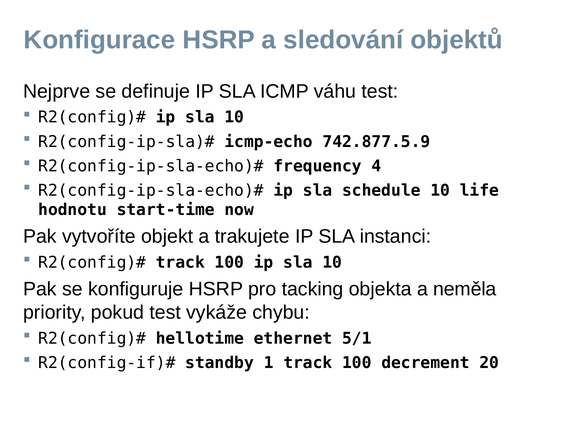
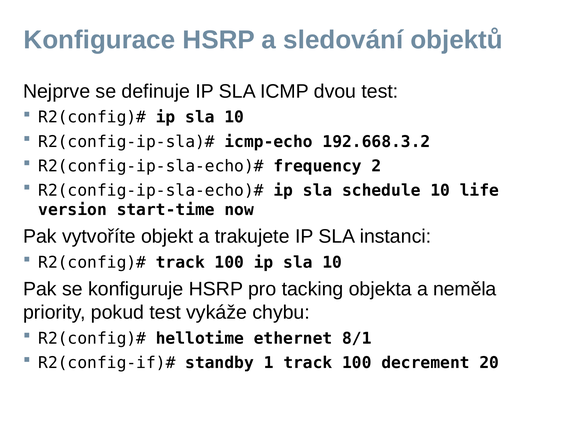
váhu: váhu -> dvou (335, 91)
742.877.5.9: 742.877.5.9 -> 192.668.3.2 (376, 142)
4: 4 -> 2 (376, 166)
hodnotu: hodnotu -> version (73, 210)
5/1: 5/1 -> 8/1 (357, 339)
